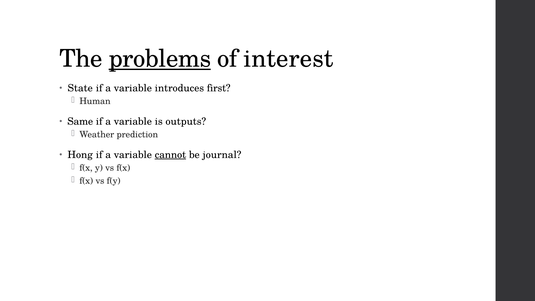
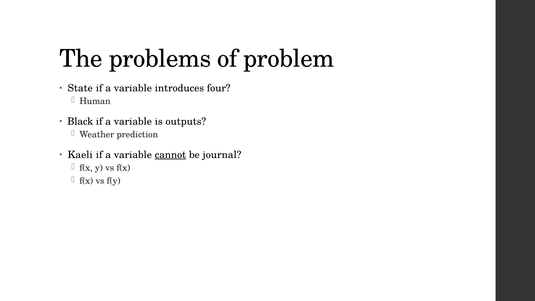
problems underline: present -> none (160, 59)
interest: interest -> problem (289, 59)
first: first -> four (219, 88)
Same: Same -> Black (80, 121)
Hong: Hong -> Kaeli (80, 155)
